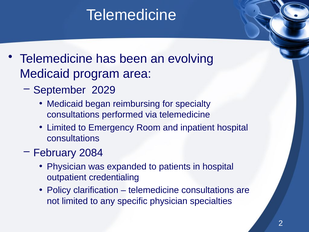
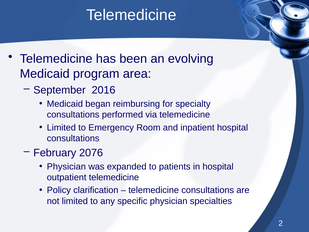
2029: 2029 -> 2016 (104, 90)
2084: 2084 -> 2076 (91, 153)
outpatient credentialing: credentialing -> telemedicine (114, 177)
